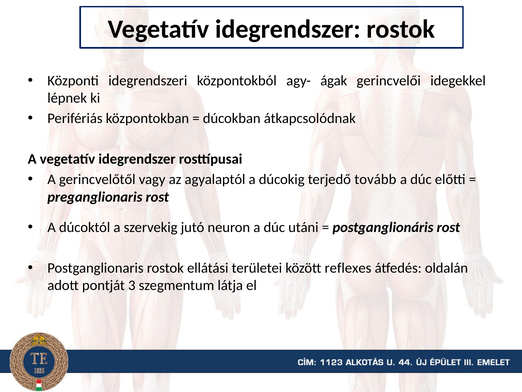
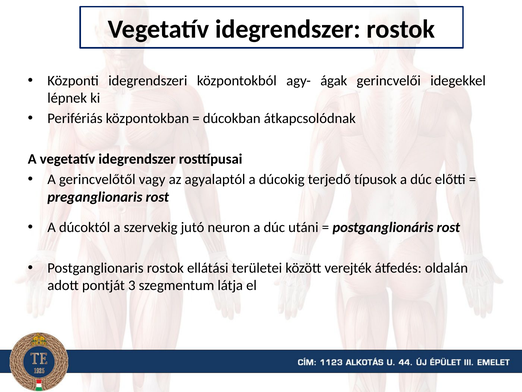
tovább: tovább -> típusok (375, 179)
reflexes: reflexes -> verejték (348, 268)
